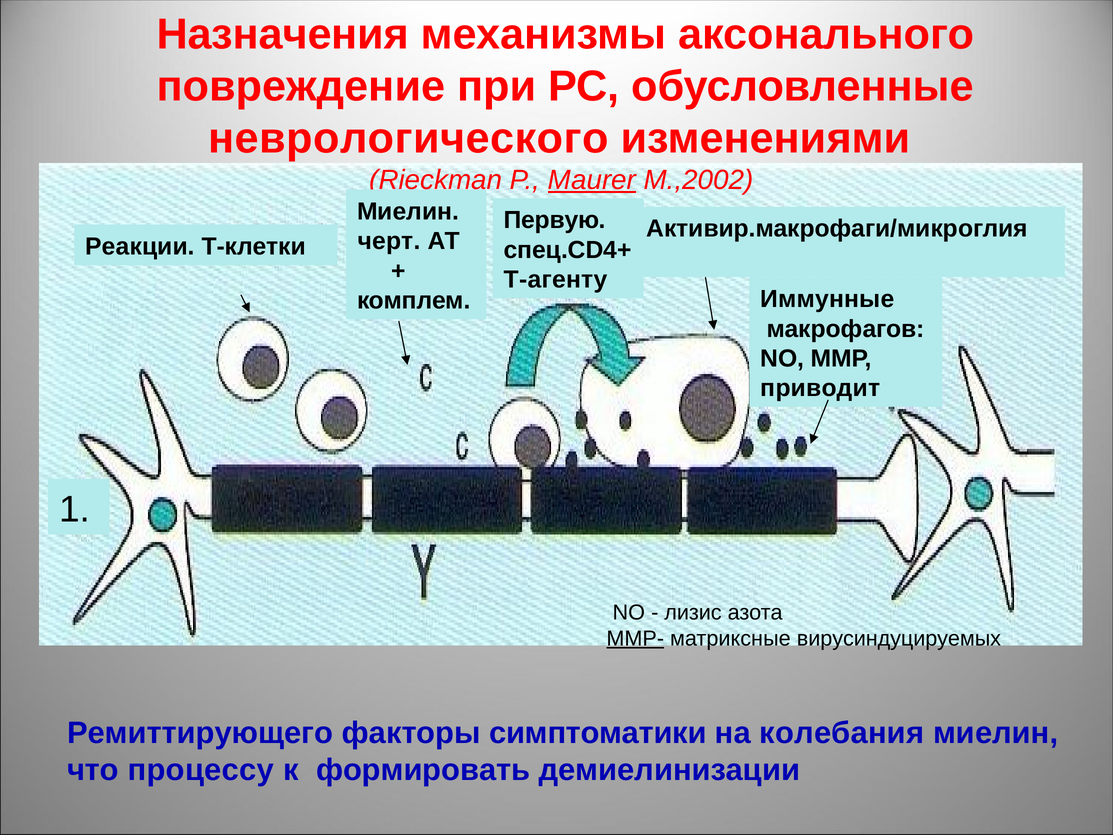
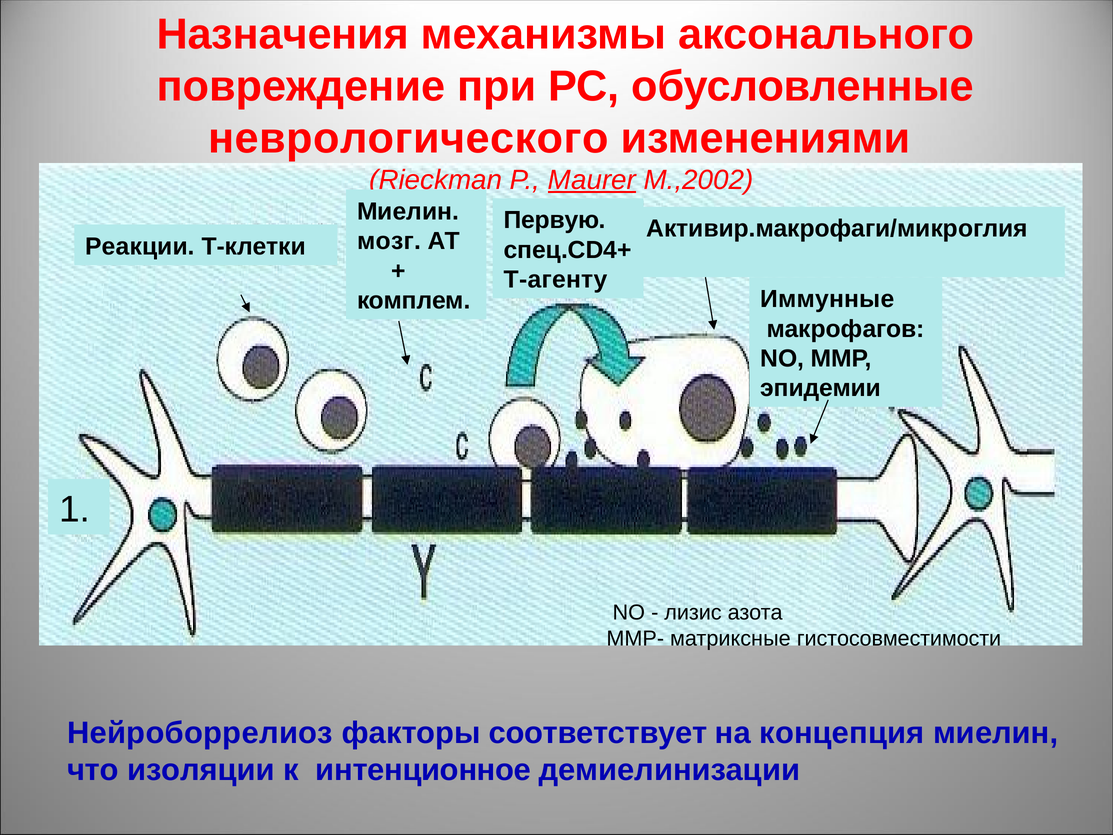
черт: черт -> мозг (389, 241)
приводит: приводит -> эпидемии (821, 388)
ММР- underline: present -> none (635, 638)
вирусиндуцируемых: вирусиндуцируемых -> гистосовместимости (899, 638)
Ремиттирующего: Ремиттирующего -> Нейроборрелиоз (200, 733)
симптоматики: симптоматики -> соответствует (598, 733)
колебания: колебания -> концепция (842, 733)
процессу: процессу -> изоляции (201, 770)
формировать: формировать -> интенционное (423, 770)
